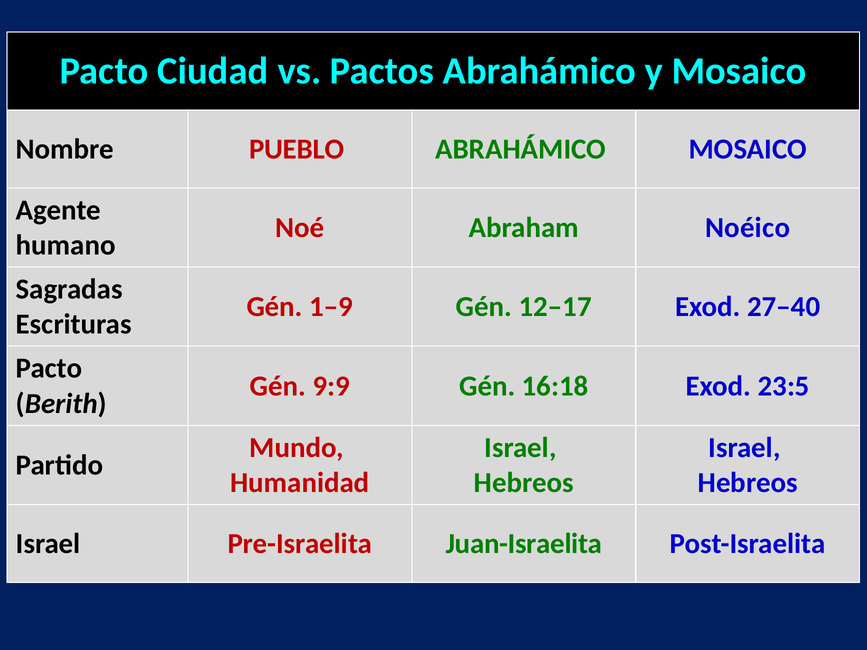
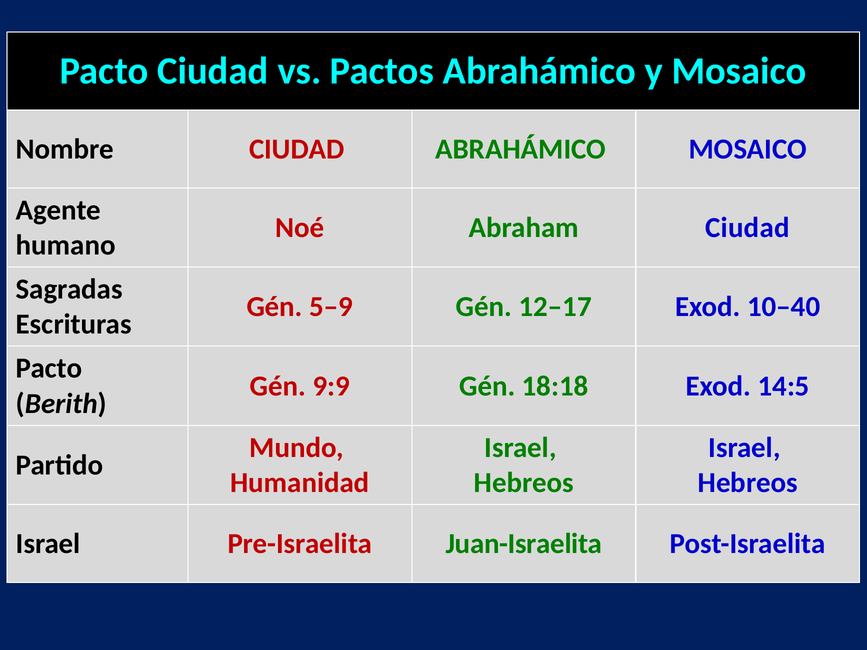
Nombre PUEBLO: PUEBLO -> CIUDAD (297, 149)
Abraham Noéico: Noéico -> Ciudad (748, 228)
1‒9: 1‒9 -> 5‒9 (331, 307)
27‒40: 27‒40 -> 10‒40 (784, 307)
16:18: 16:18 -> 18:18 (555, 386)
23:5: 23:5 -> 14:5 (784, 386)
